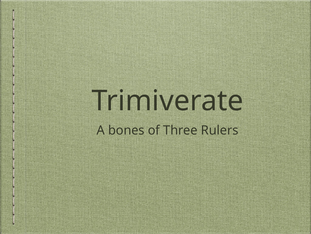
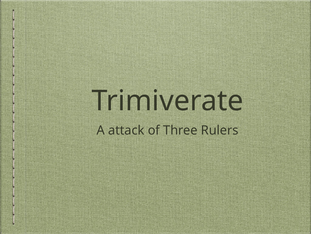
bones: bones -> attack (126, 130)
